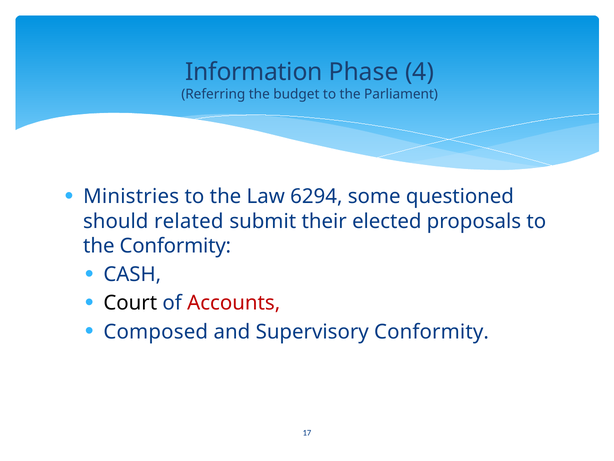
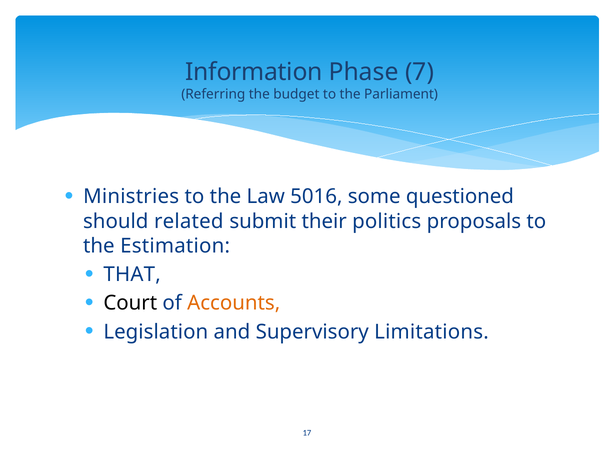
4: 4 -> 7 (420, 72)
6294: 6294 -> 5016 (316, 196)
elected: elected -> politics (387, 221)
the Conformity: Conformity -> Estimation (175, 246)
CASH: CASH -> THAT (132, 274)
Accounts colour: red -> orange (234, 303)
Composed: Composed -> Legislation (156, 331)
Supervisory Conformity: Conformity -> Limitations (431, 331)
